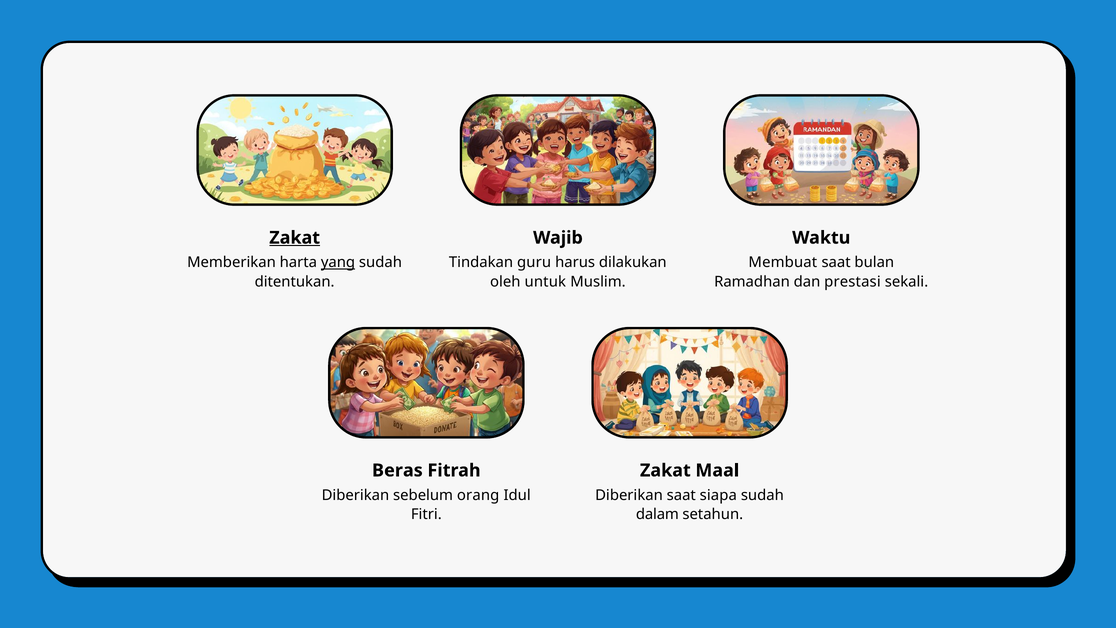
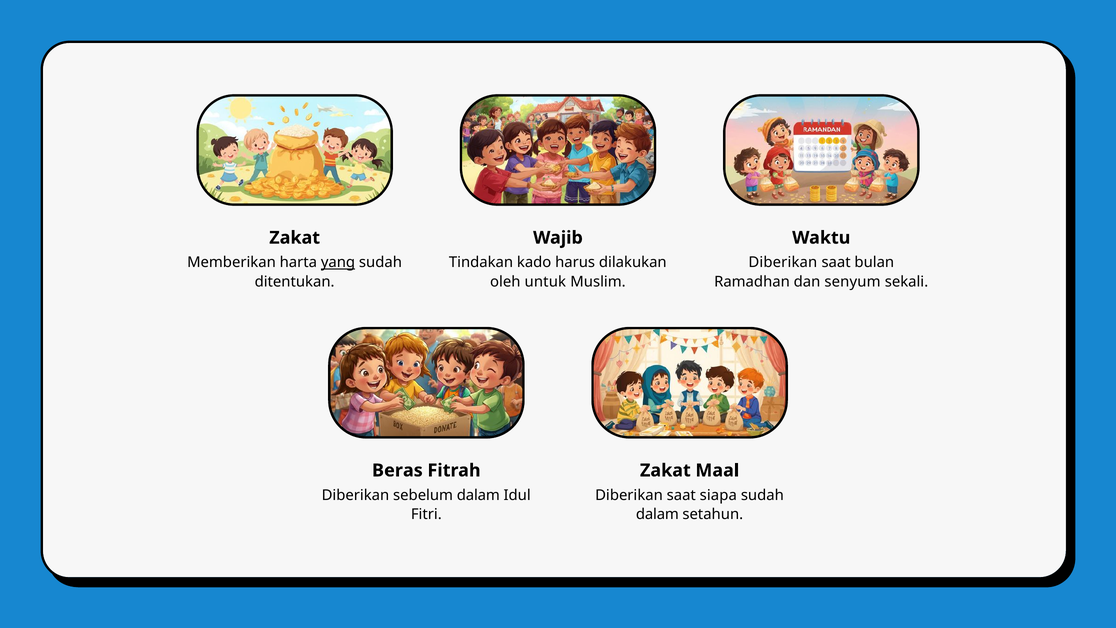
Zakat underline: present -> none (295, 238)
guru: guru -> kado (534, 262)
Membuat: Membuat -> Diberikan (783, 262)
prestasi: prestasi -> senyum (852, 282)
sebelum orang: orang -> dalam (478, 495)
